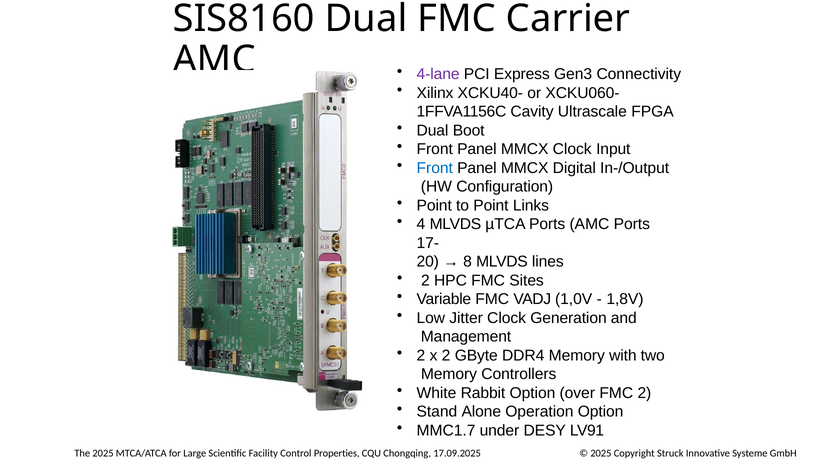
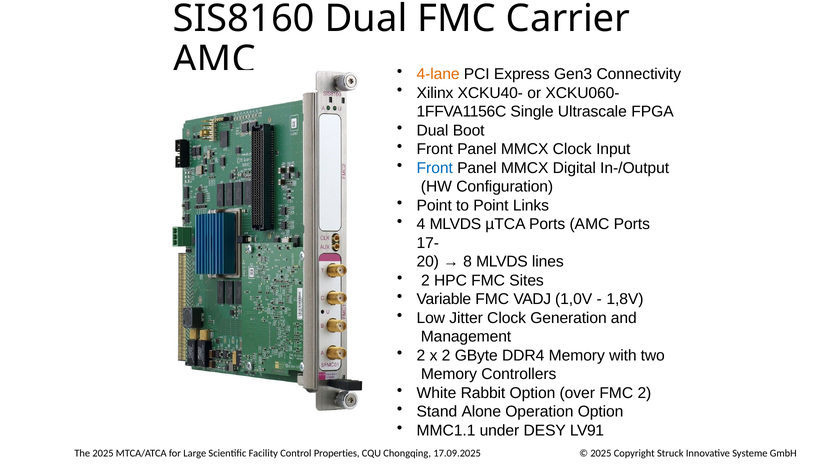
4-lane colour: purple -> orange (438, 74)
Cavity: Cavity -> Single (532, 112)
MMC1.7: MMC1.7 -> MMC1.1 (446, 431)
